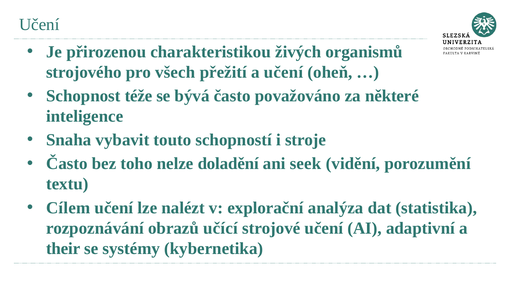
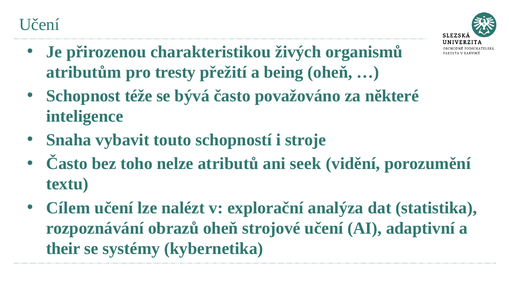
strojového: strojového -> atributům (84, 72)
všech: všech -> tresty (175, 72)
a učení: učení -> being (284, 72)
doladění: doladění -> atributů (228, 164)
obrazů učící: učící -> oheň (221, 228)
